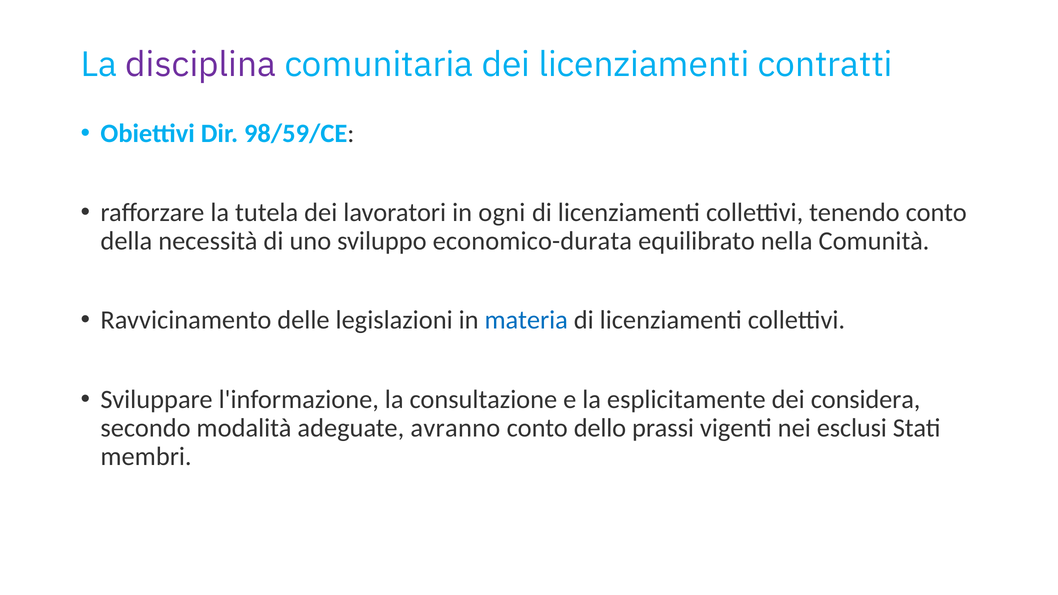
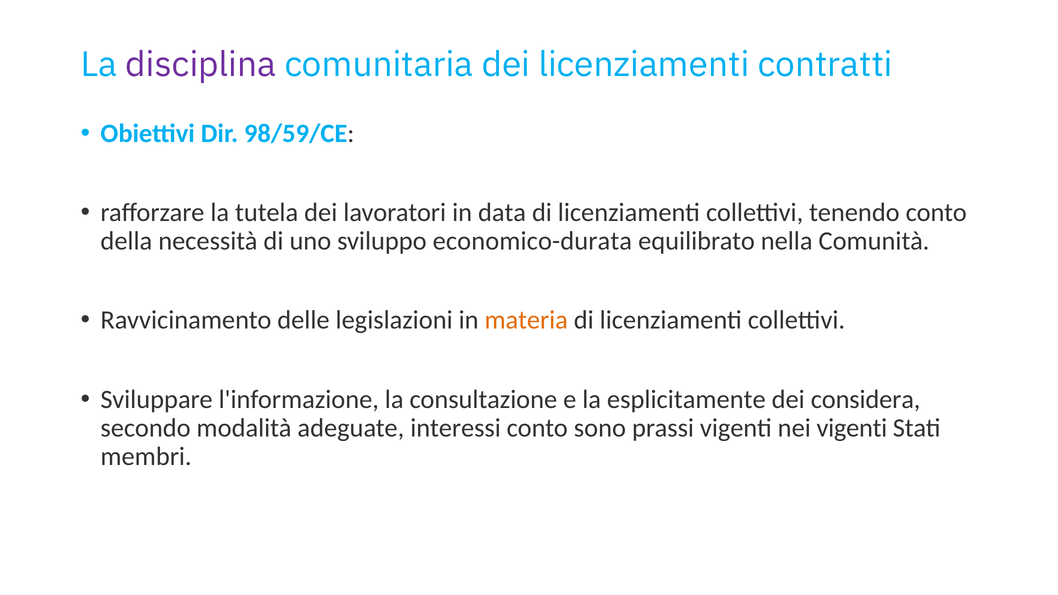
ogni: ogni -> data (502, 213)
materia colour: blue -> orange (526, 320)
avranno: avranno -> interessi (456, 428)
dello: dello -> sono (600, 428)
nei esclusi: esclusi -> vigenti (852, 428)
